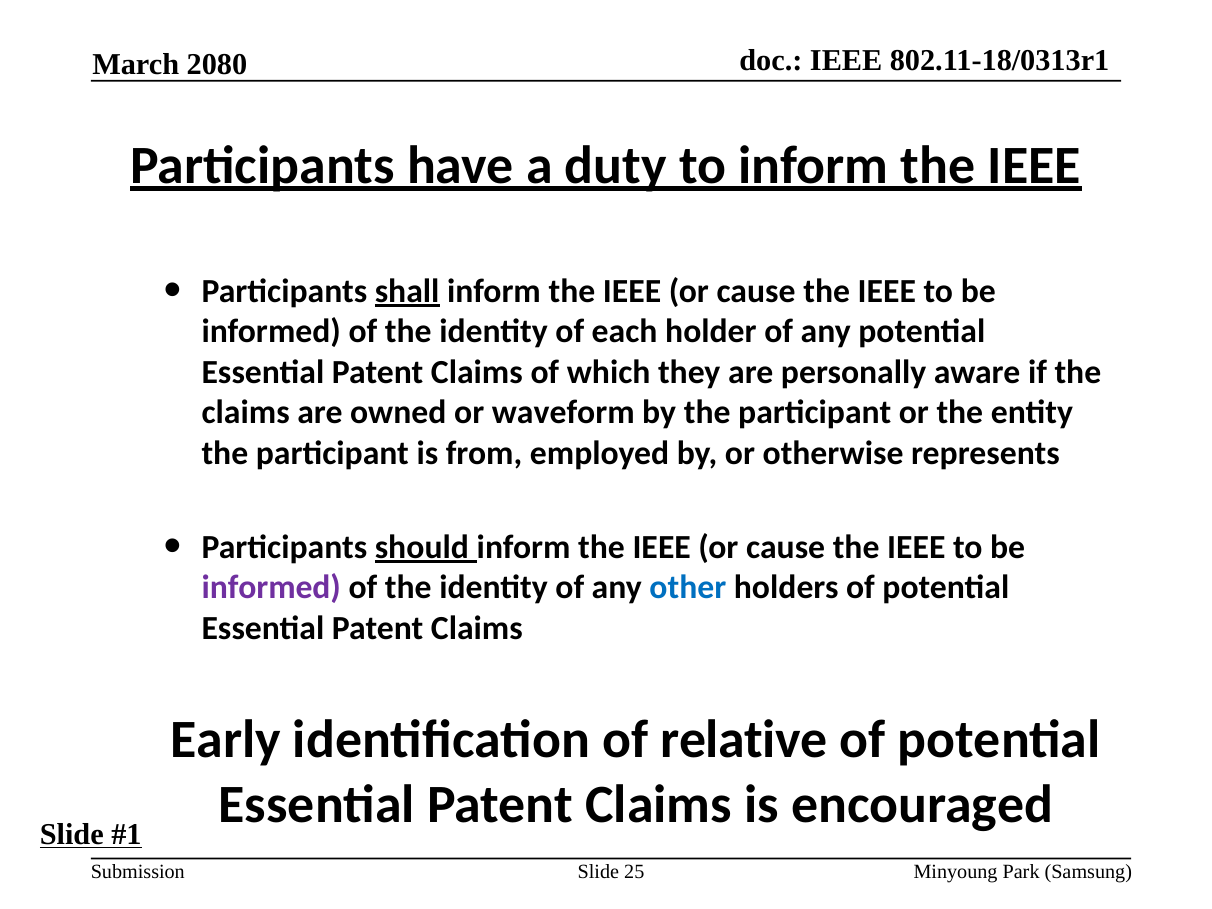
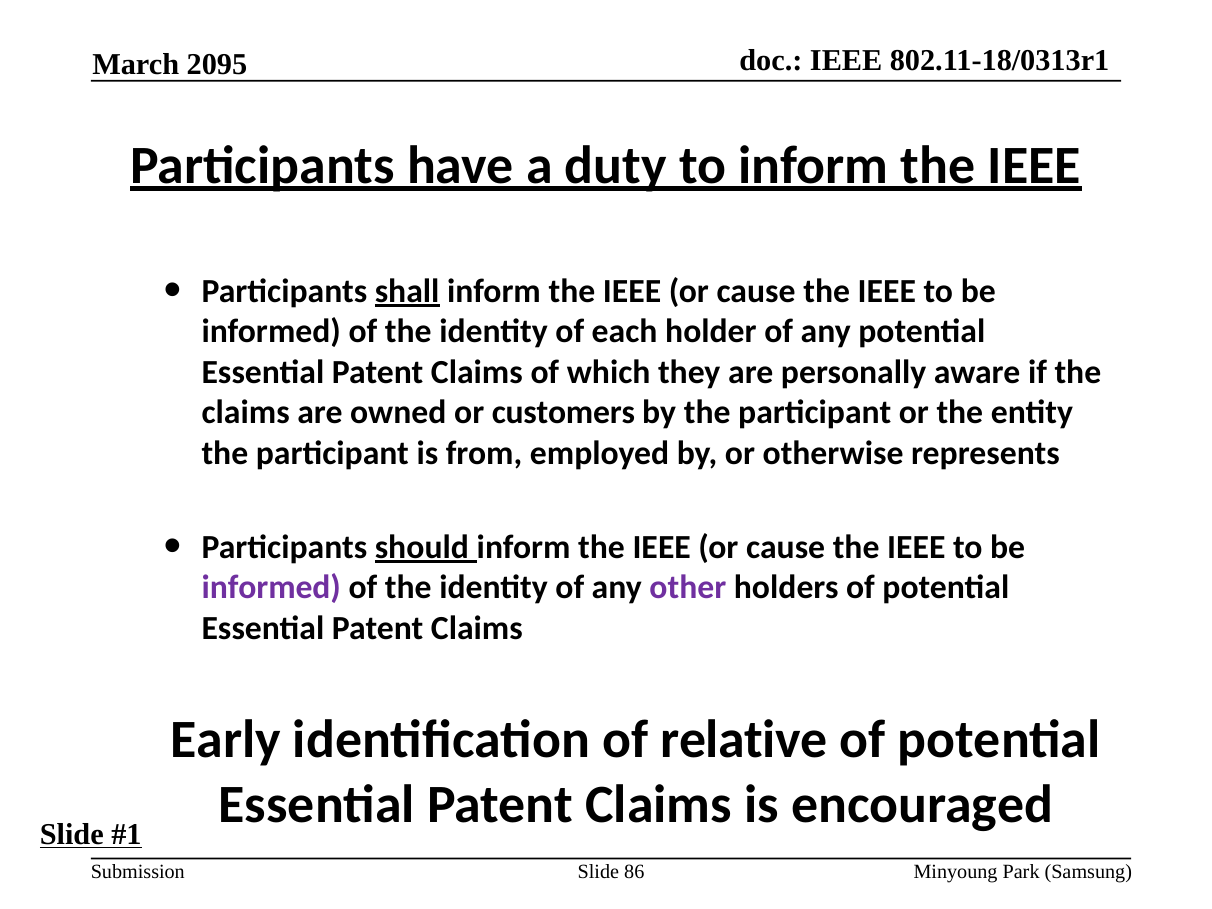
2080: 2080 -> 2095 (217, 65)
waveform: waveform -> customers (563, 413)
other colour: blue -> purple (688, 588)
25: 25 -> 86 (634, 872)
